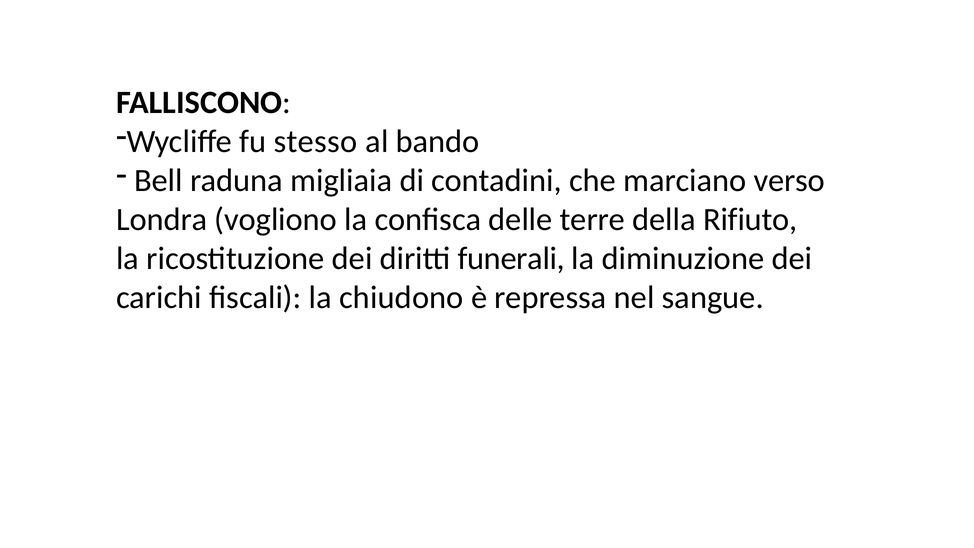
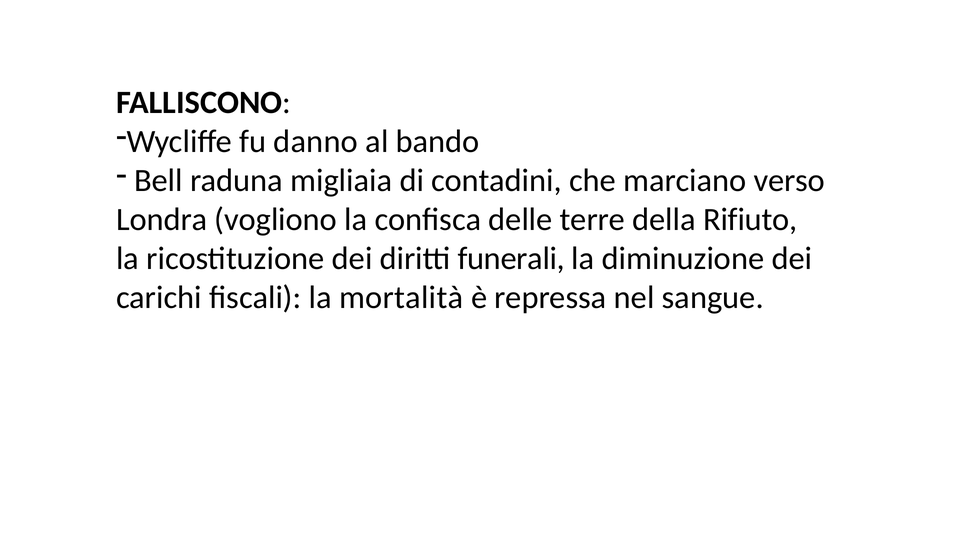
stesso: stesso -> danno (316, 142)
chiudono: chiudono -> mortalità (401, 297)
